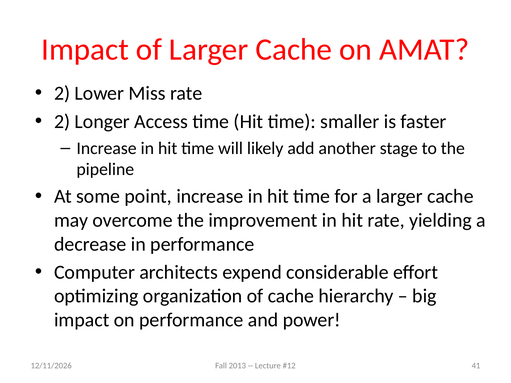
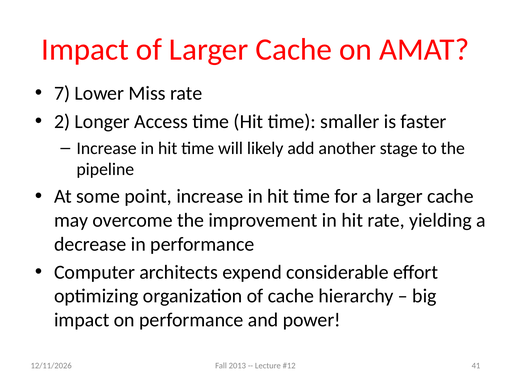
2: 2 -> 7 (62, 93)
